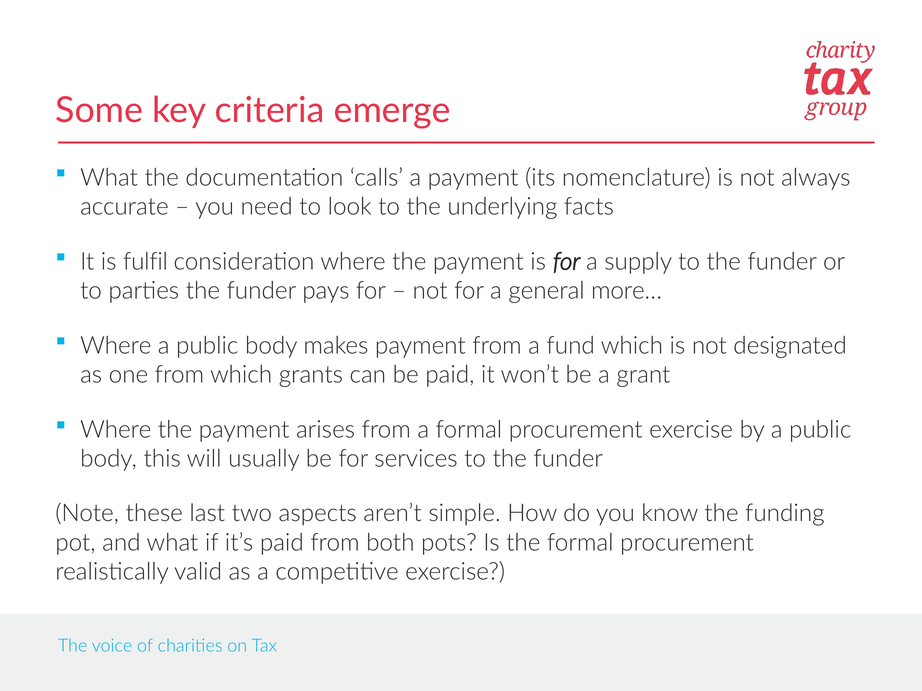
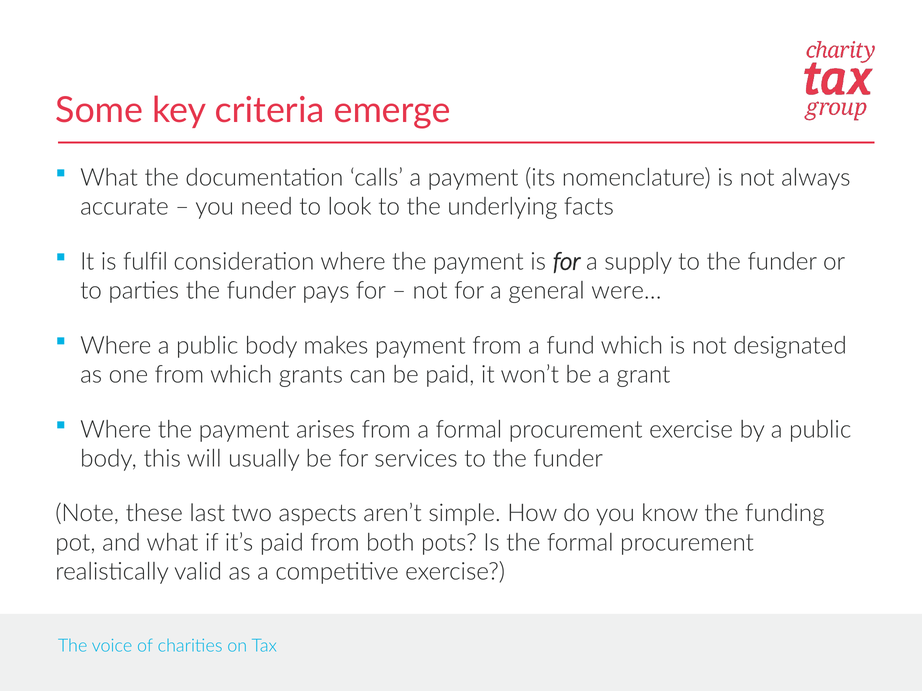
more…: more… -> were… (626, 291)
